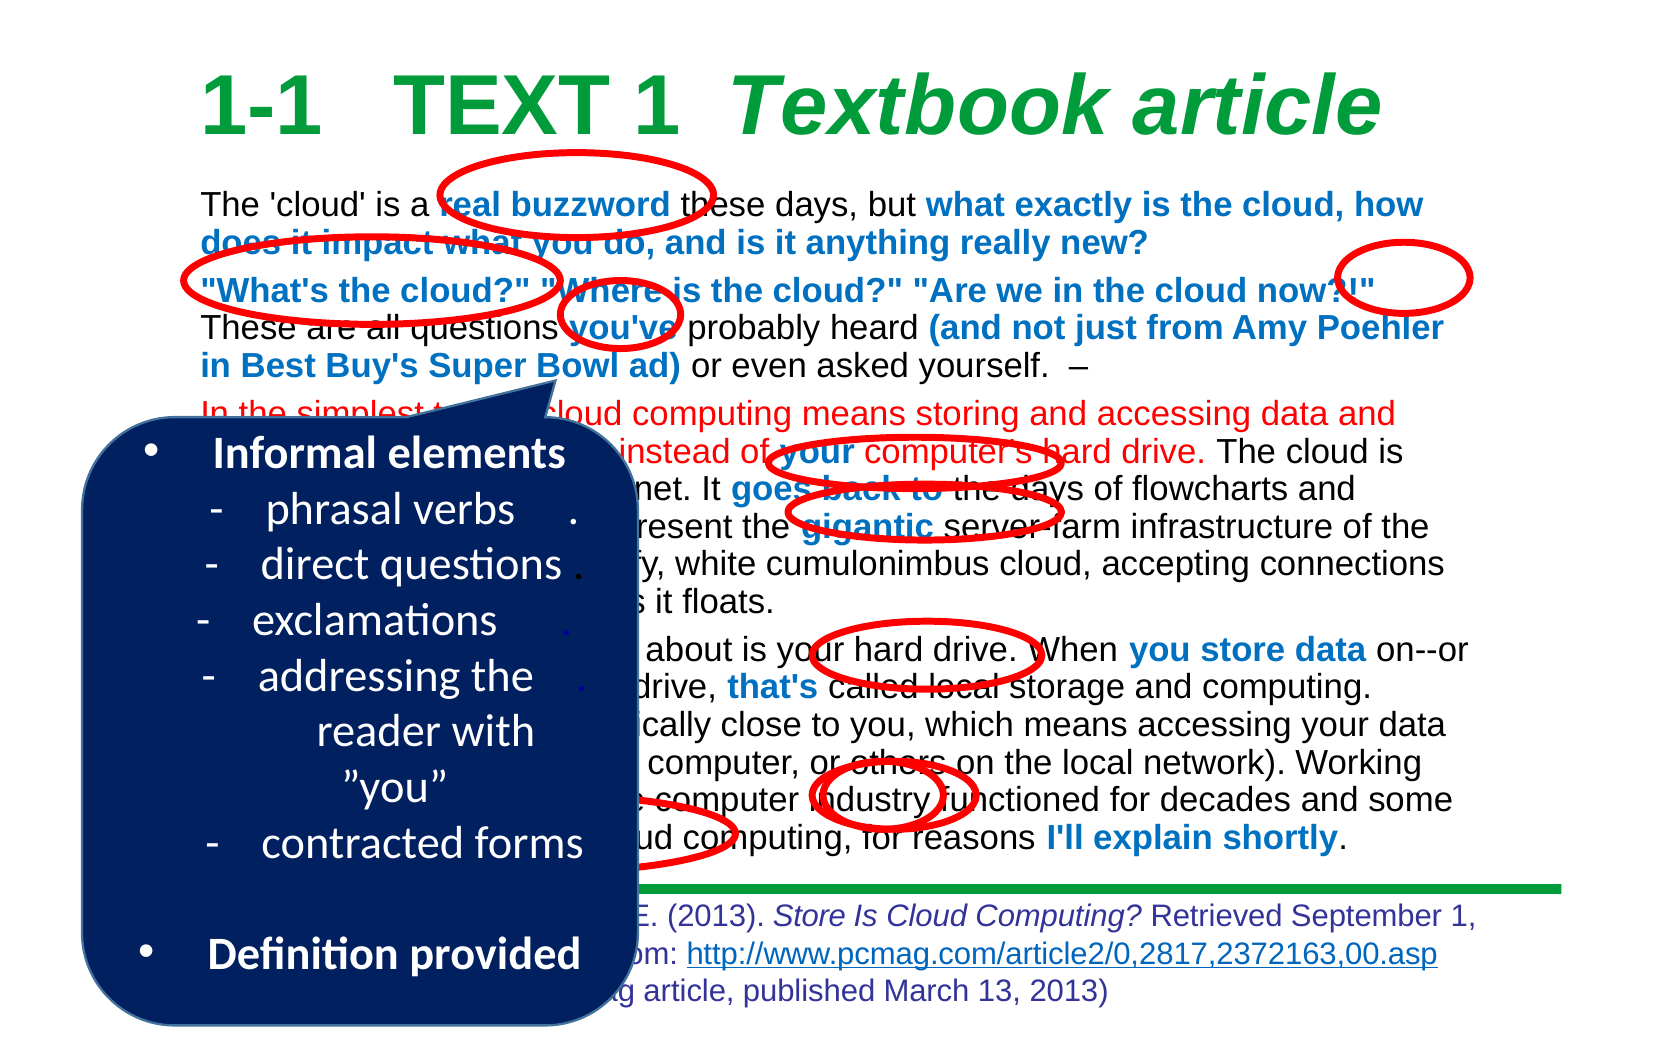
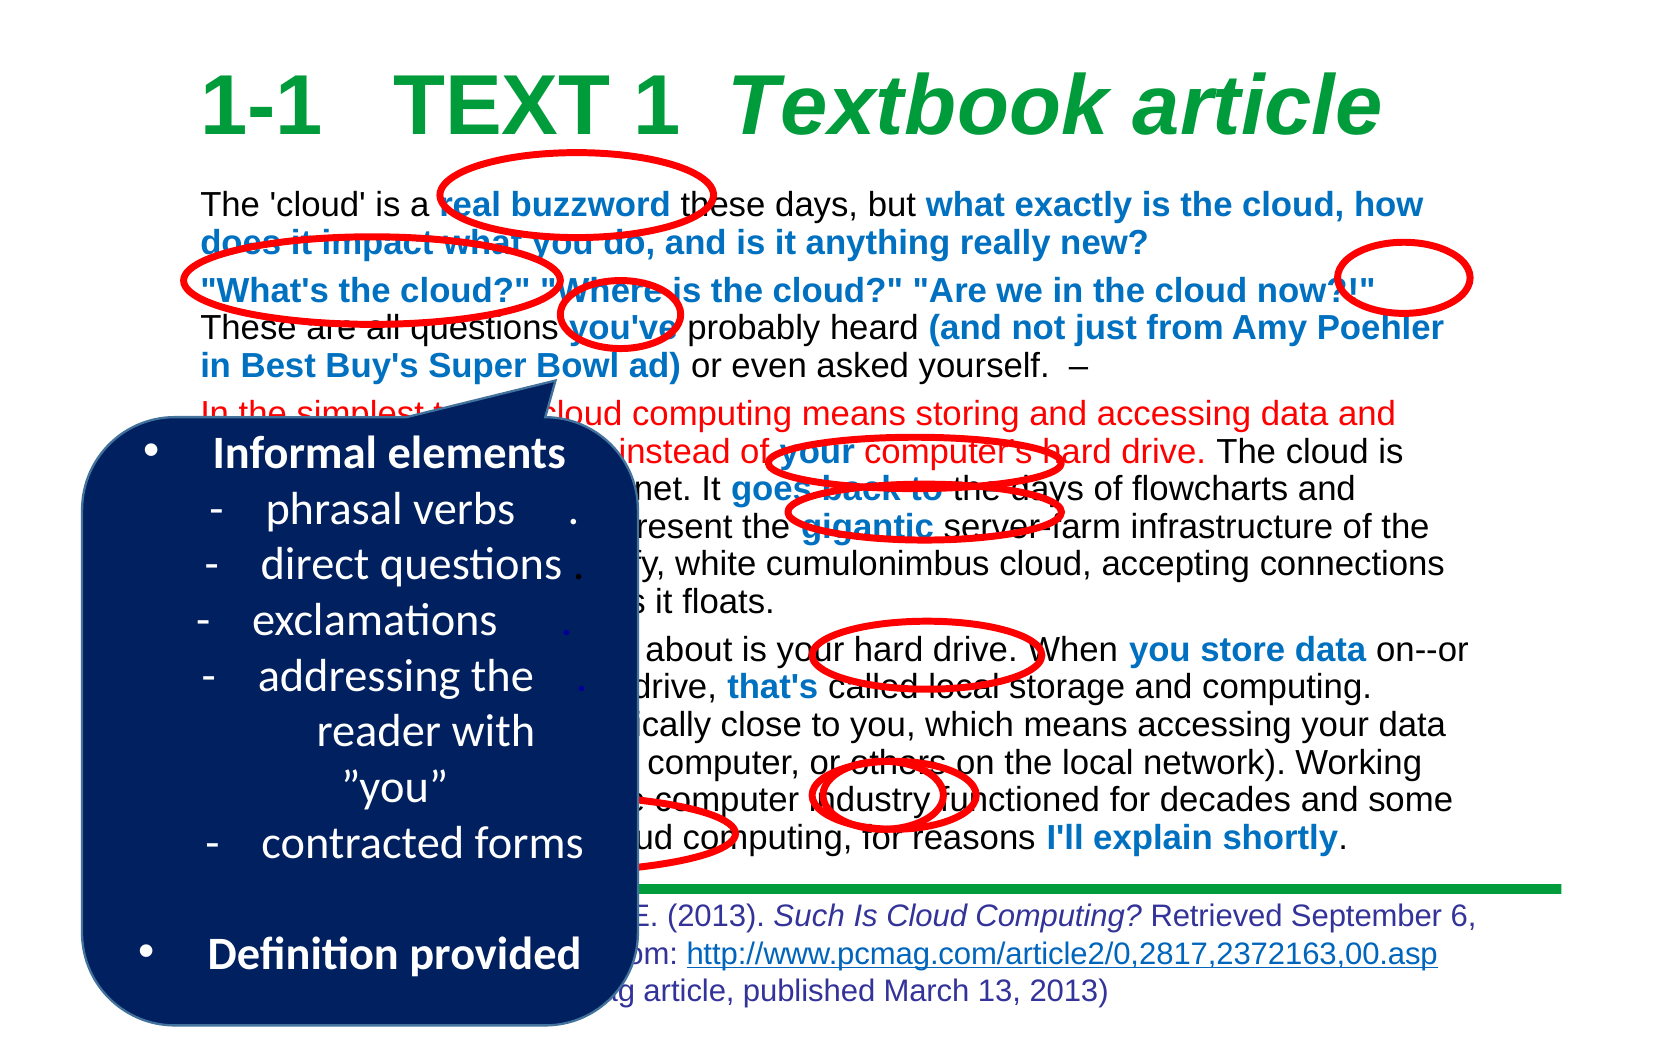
2013 Store: Store -> Such (809, 916)
September 1: 1 -> 6 (1464, 916)
